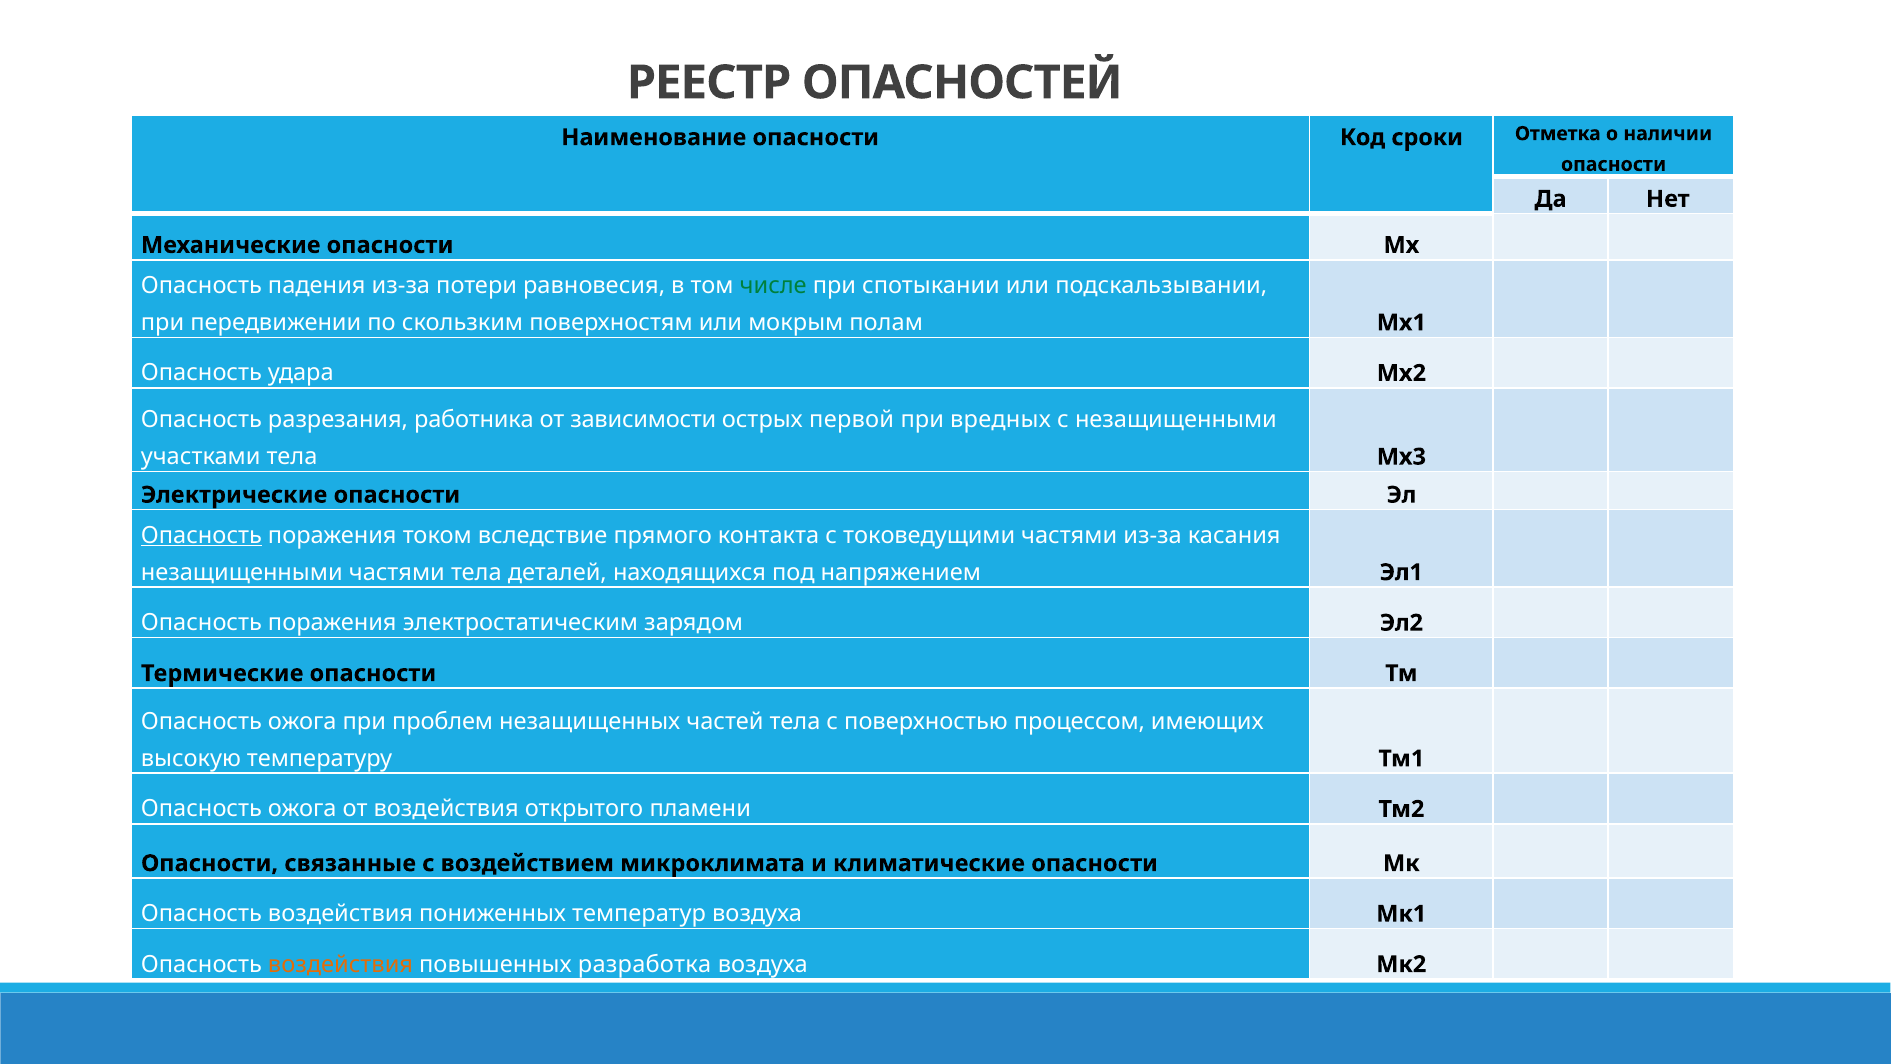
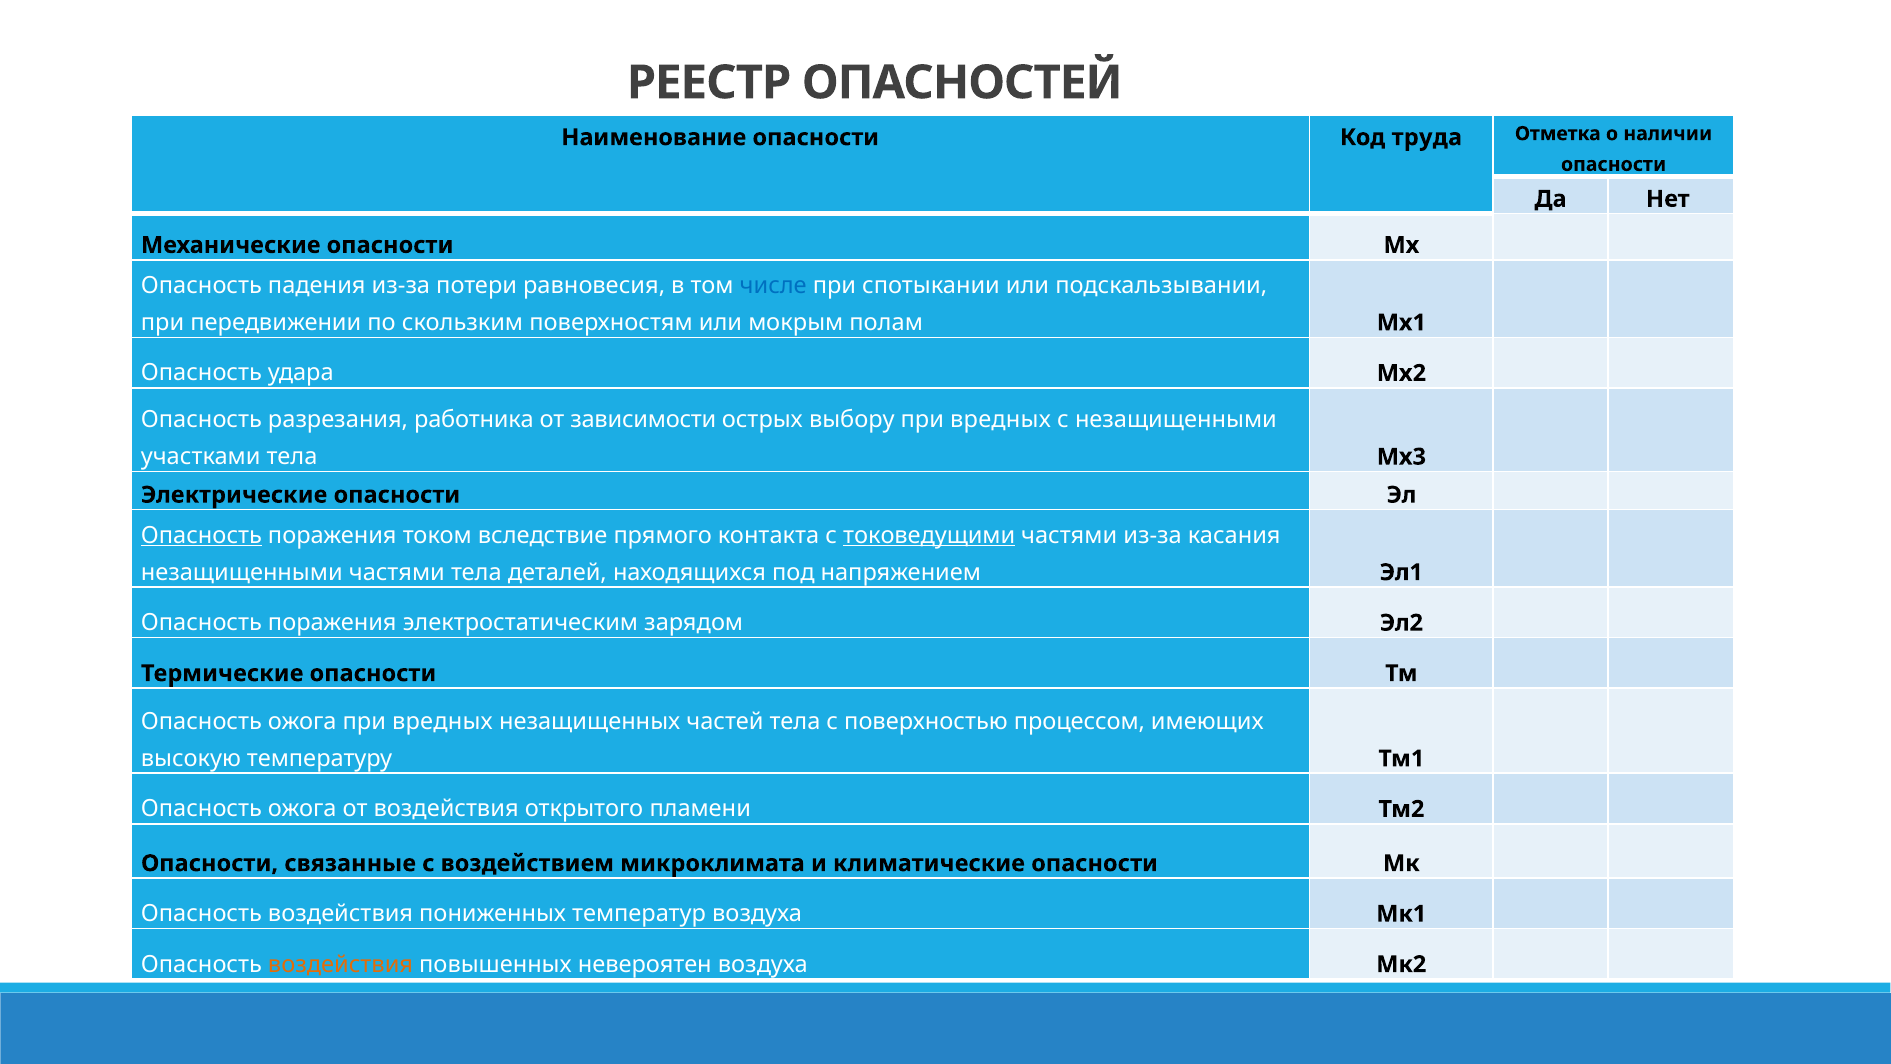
сроки: сроки -> труда (1427, 137)
числе colour: green -> blue (773, 286)
первой: первой -> выбору (852, 420)
токоведущими underline: none -> present (929, 535)
ожога при проблем: проблем -> вредных (442, 721)
разработка: разработка -> невероятен (645, 964)
